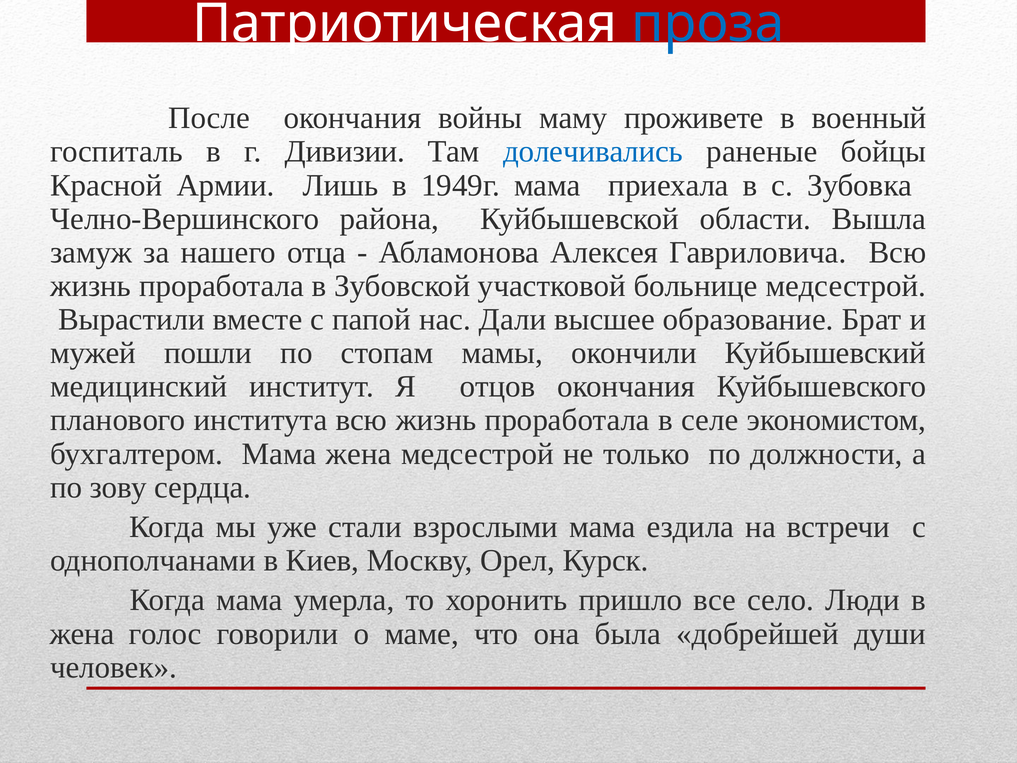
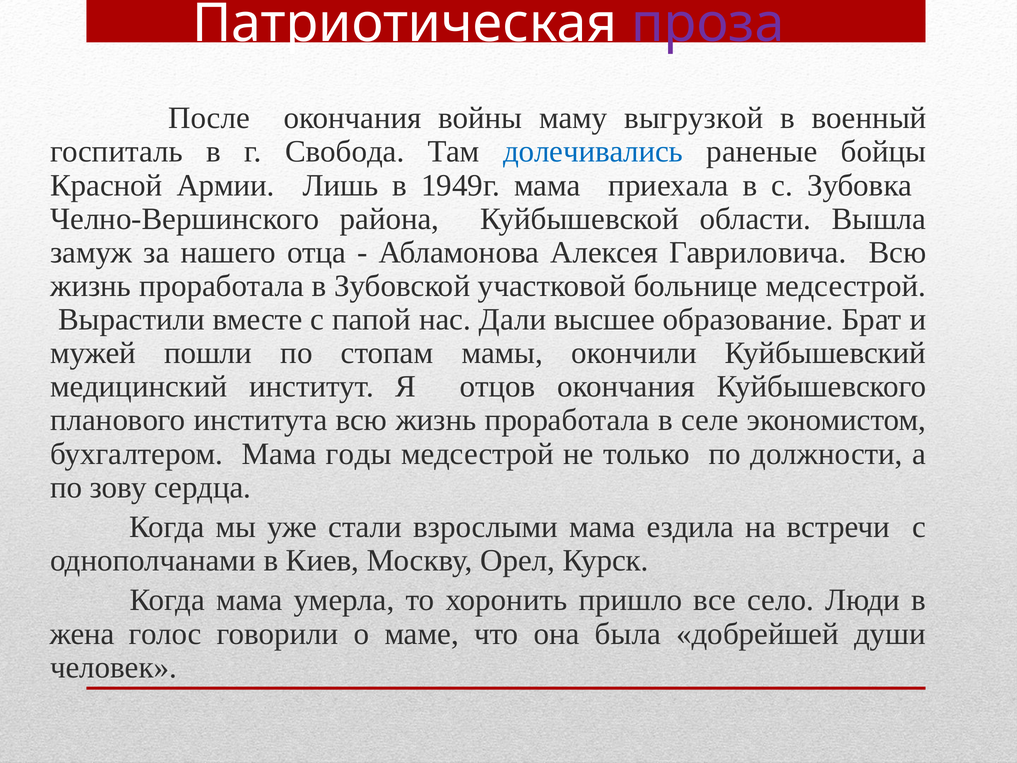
проза colour: blue -> purple (708, 24)
проживете: проживете -> выгрузкой (694, 118)
Дивизии: Дивизии -> Свобода (345, 152)
Мама жена: жена -> годы (359, 454)
